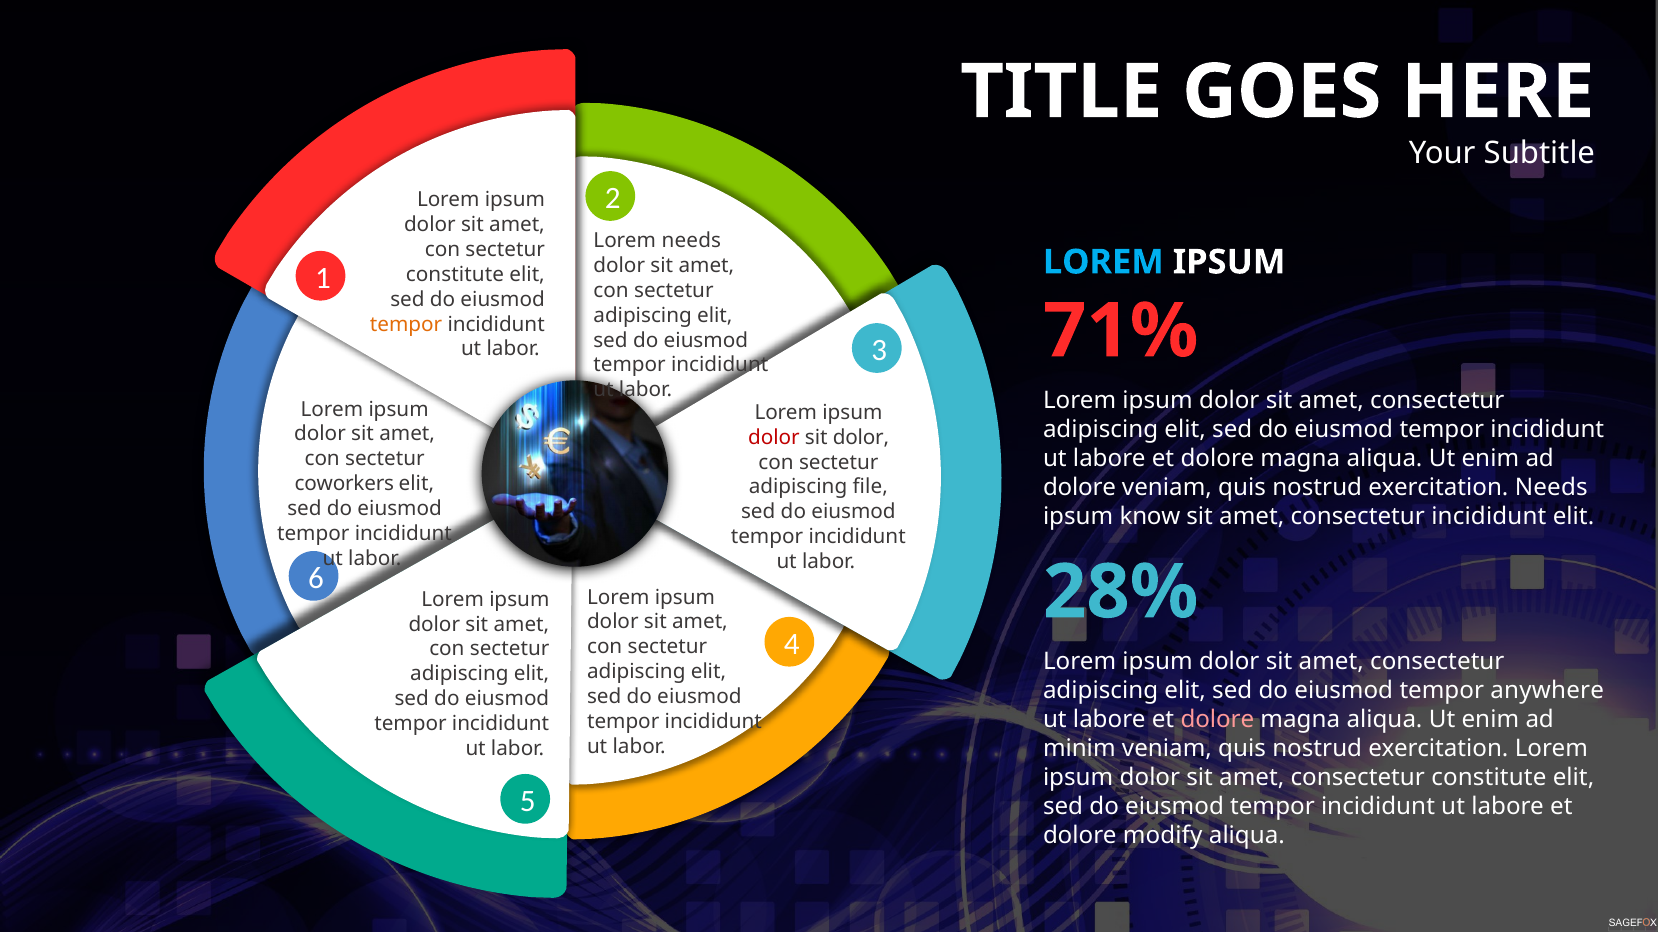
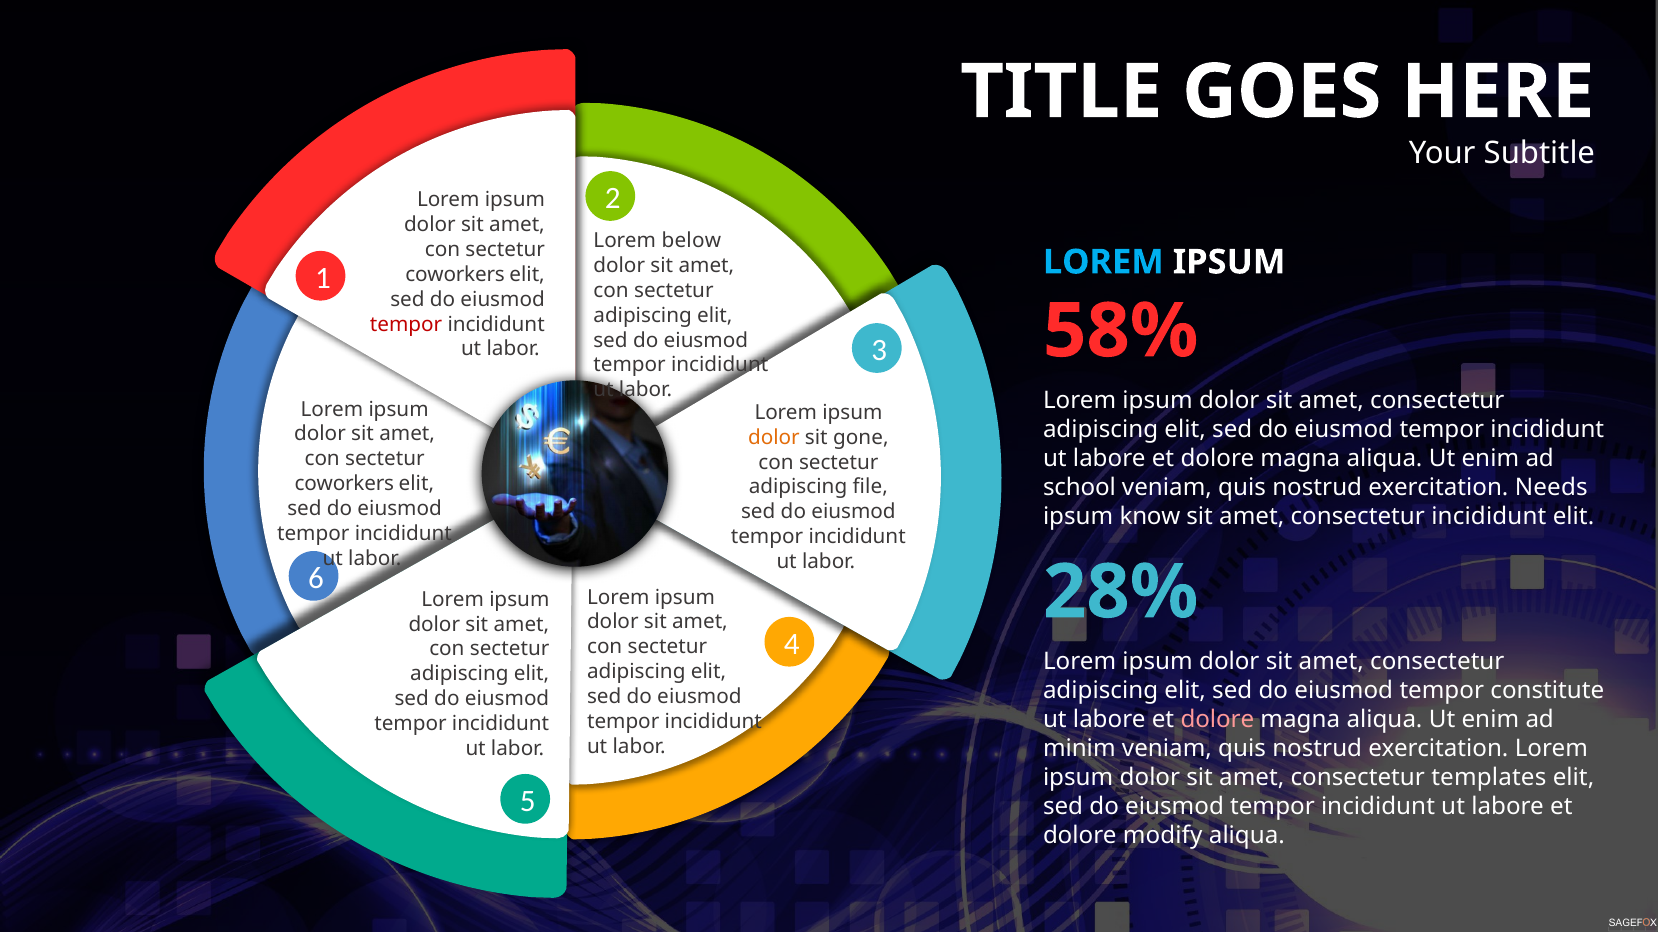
Lorem needs: needs -> below (691, 241)
constitute: constitute -> coworkers (455, 275)
tempor colour: orange -> red (406, 324)
71%: 71% -> 58% (1121, 331)
dolor colour: red -> orange (774, 438)
sit dolor: dolor -> gone (861, 438)
dolore: dolore -> school (1079, 487)
anywhere: anywhere -> constitute (1547, 691)
consectetur constitute: constitute -> templates (1489, 778)
